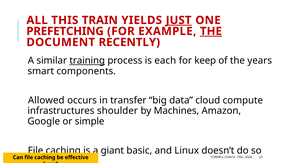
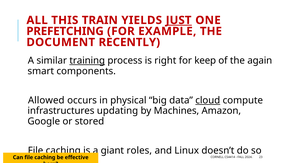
THE underline: present -> none (211, 31)
each: each -> right (165, 60)
years: years -> again (260, 60)
transfer: transfer -> physical (128, 100)
cloud underline: none -> present (208, 100)
shoulder: shoulder -> updating (117, 110)
simple: simple -> stored (90, 121)
basic: basic -> roles (139, 150)
